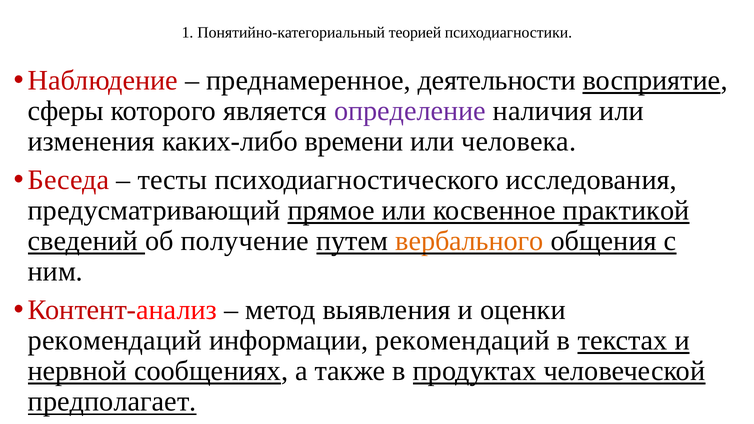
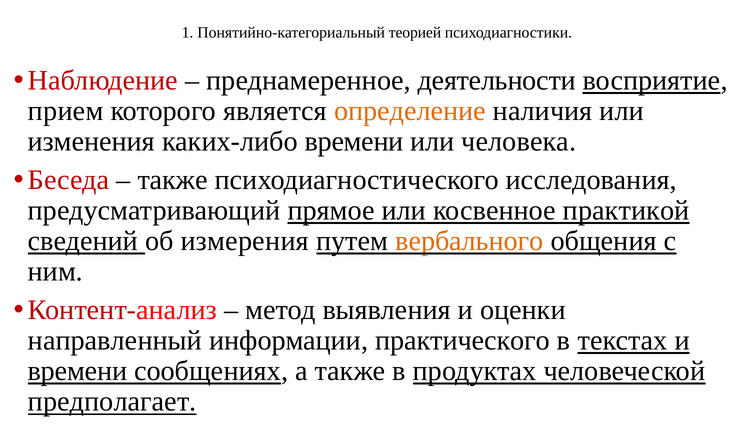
сферы: сферы -> прием (66, 111)
определение colour: purple -> orange (410, 111)
тесты: тесты -> также (173, 180)
получение: получение -> измерения (245, 241)
рекомендаций: рекомендаций -> направленный (115, 341)
информации рекомендаций: рекомендаций -> практического (463, 341)
нервной: нервной -> времени (78, 371)
